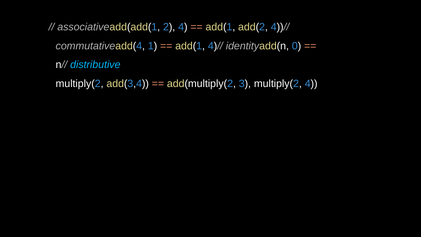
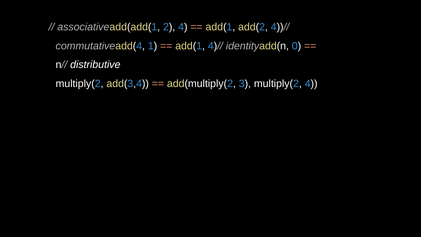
distributive colour: light blue -> white (95, 65)
